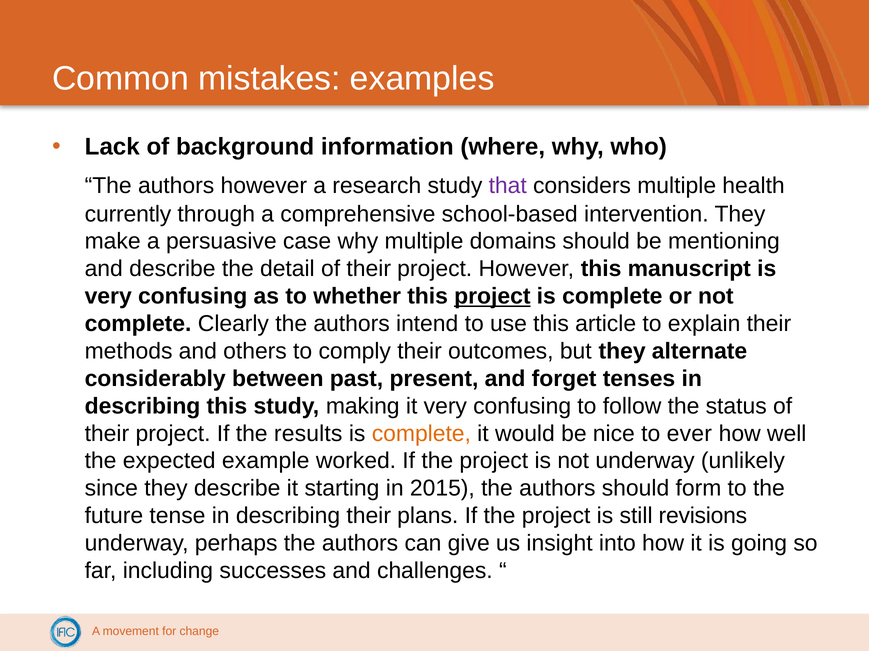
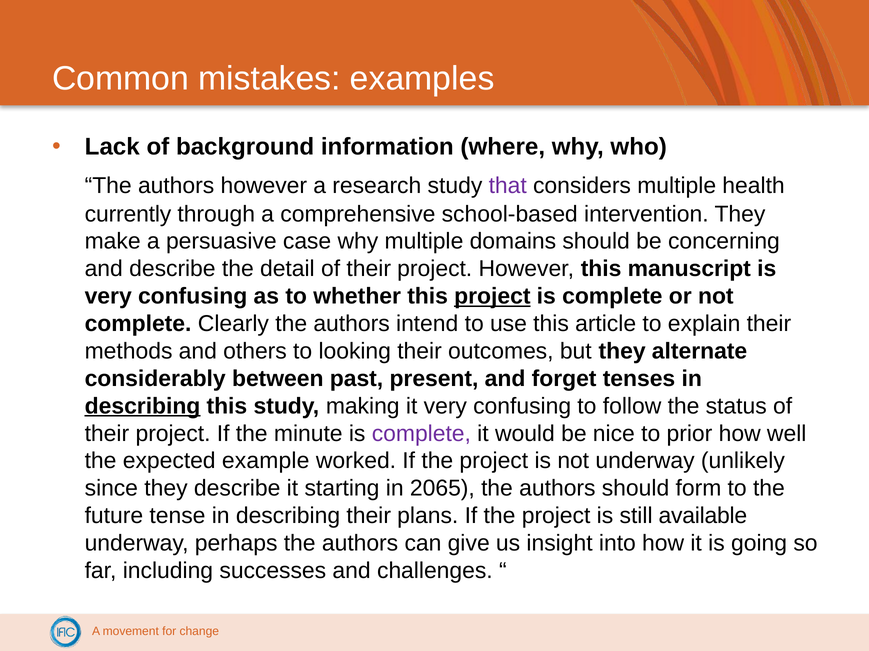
mentioning: mentioning -> concerning (724, 242)
comply: comply -> looking (355, 352)
describing underline: none -> present (143, 407)
results: results -> minute (308, 434)
complete colour: orange -> purple (421, 434)
ever: ever -> prior (689, 434)
2015: 2015 -> 2065 (442, 489)
revisions: revisions -> available (703, 516)
